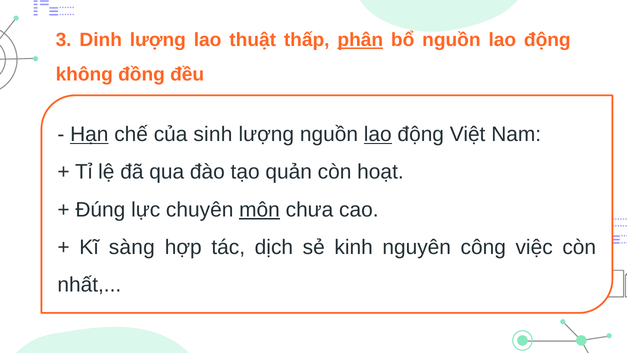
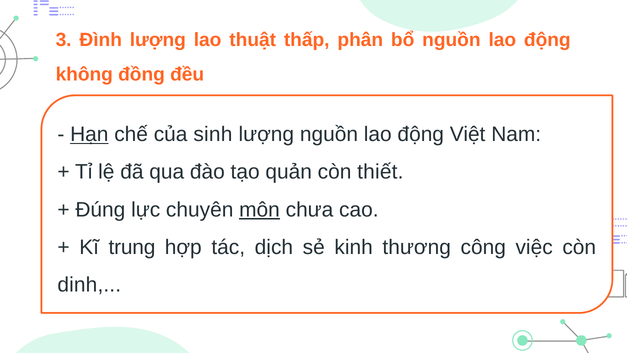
Dinh: Dinh -> Đình (101, 40)
phân underline: present -> none (360, 40)
lao underline: present -> none (378, 134)
hoạt: hoạt -> thiết (380, 172)
sàng: sàng -> trung (132, 247)
nguyên: nguyên -> thương (417, 247)
nhất: nhất -> dinh (89, 285)
